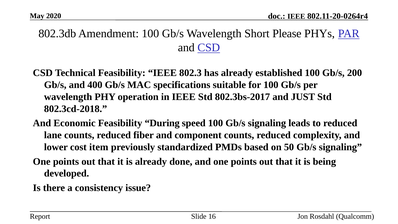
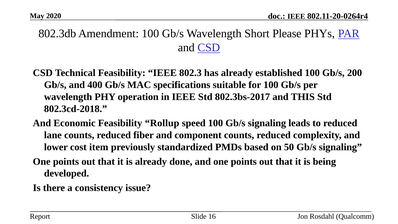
JUST: JUST -> THIS (303, 97)
During: During -> Rollup (162, 123)
